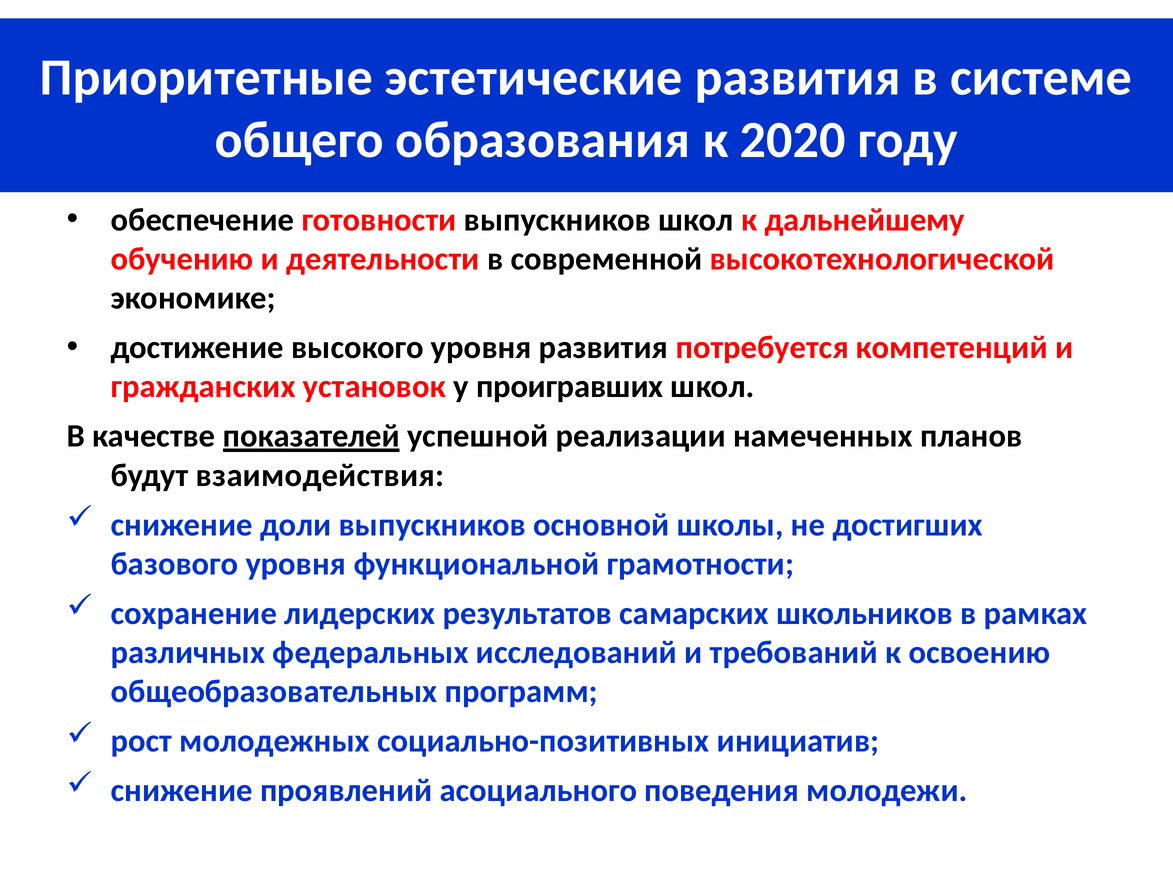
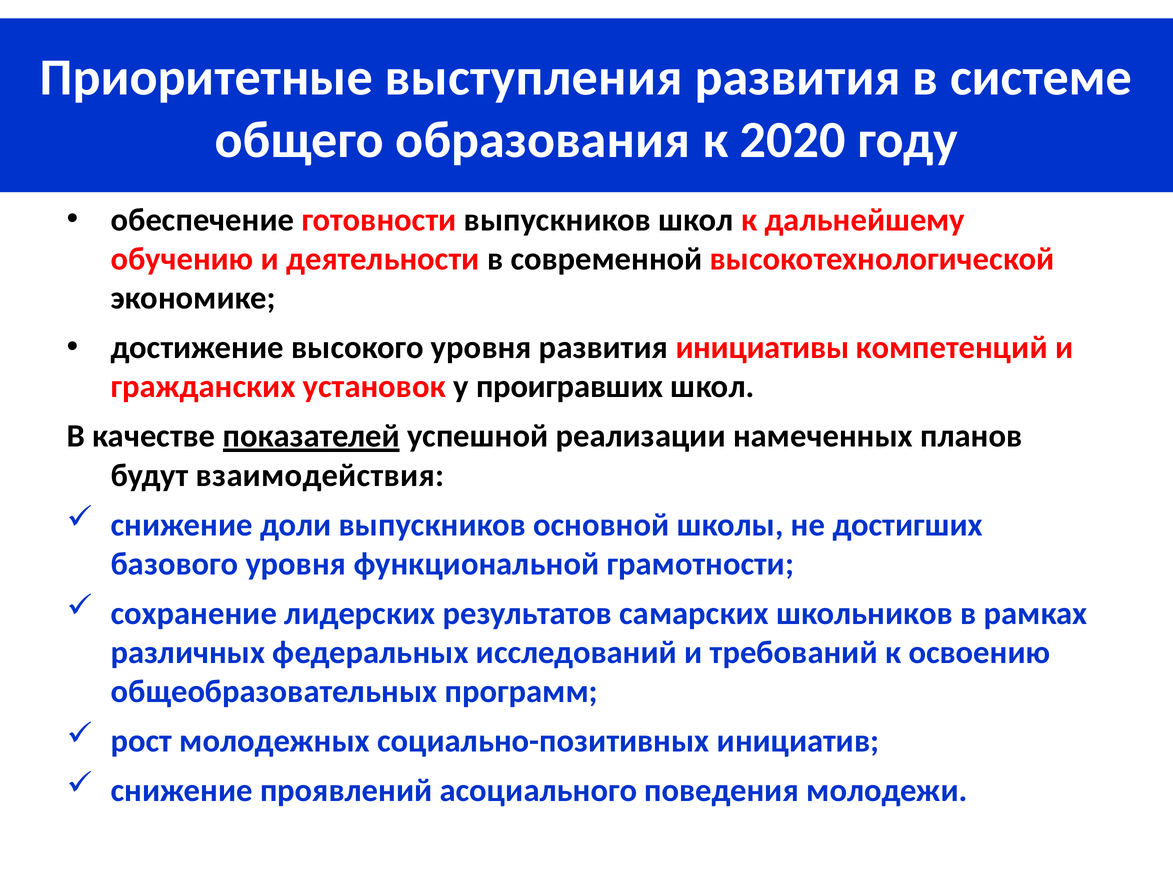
эстетические: эстетические -> выступления (534, 78)
потребуется: потребуется -> инициативы (762, 348)
